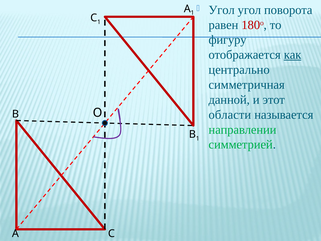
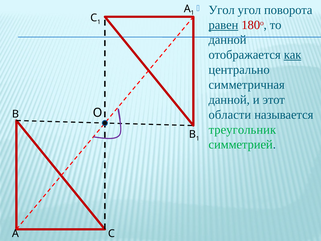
равен underline: none -> present (223, 25)
фигуру: фигуру -> данной (227, 40)
направлении: направлении -> треугольник (242, 130)
